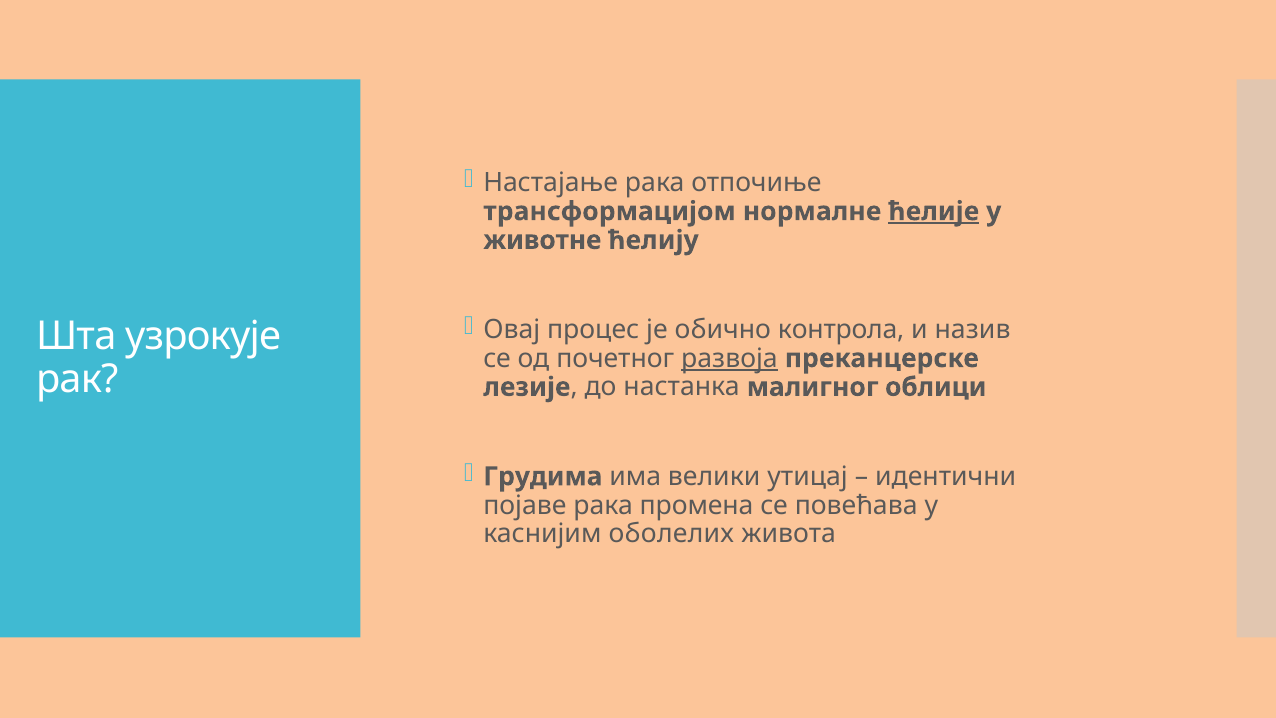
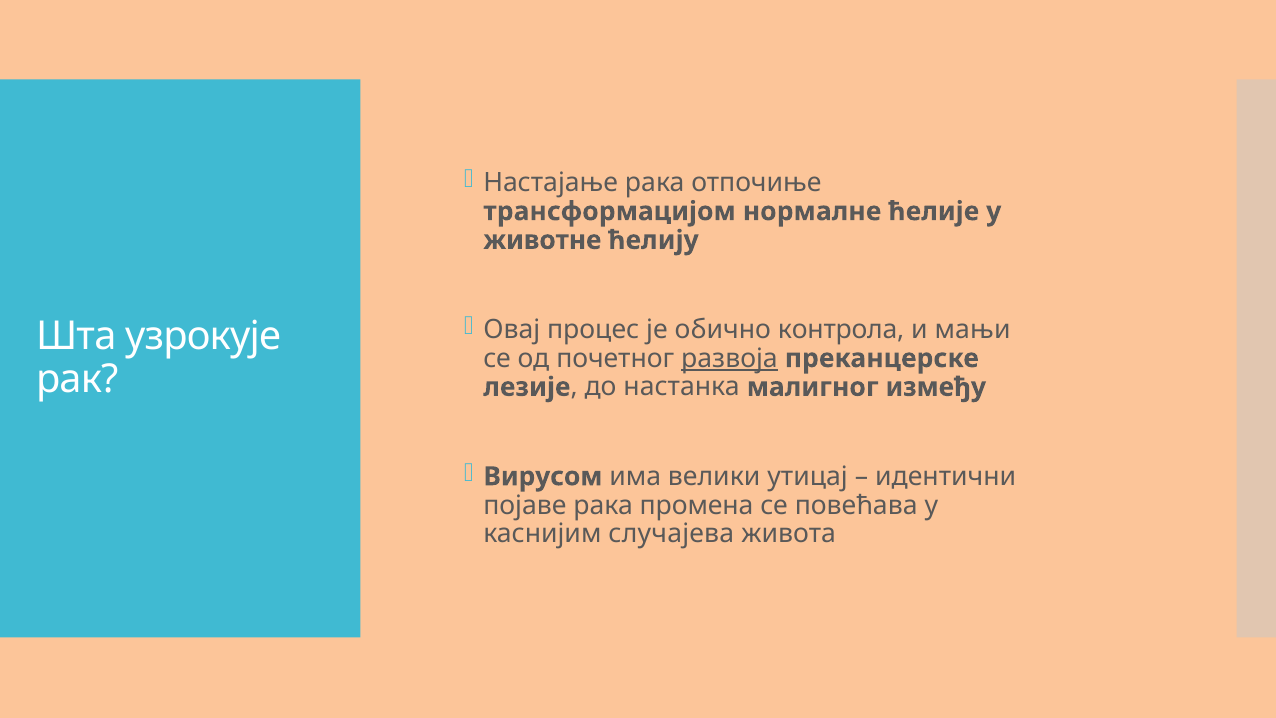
ћелије underline: present -> none (934, 211)
назив: назив -> мањи (973, 329)
облици: облици -> између (936, 387)
Грудима: Грудима -> Вирусом (543, 476)
оболелих: оболелих -> случајева (671, 534)
